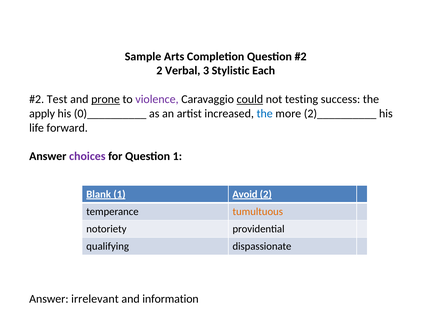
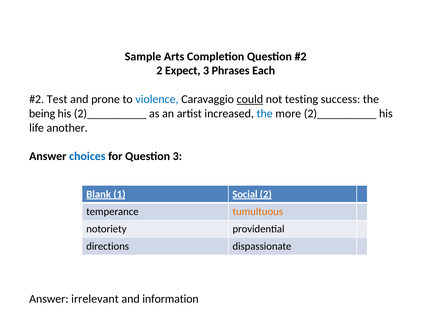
Verbal: Verbal -> Expect (183, 71)
Stylistic: Stylistic -> Phrases (231, 71)
prone underline: present -> none (106, 99)
violence colour: purple -> blue (157, 99)
apply: apply -> being (42, 114)
his 0)__________: 0)__________ -> 2)__________ (110, 114)
forward: forward -> another (67, 128)
choices colour: purple -> blue (87, 156)
Question 1: 1 -> 3 (177, 156)
Avoid: Avoid -> Social (245, 194)
qualifying: qualifying -> directions (108, 246)
